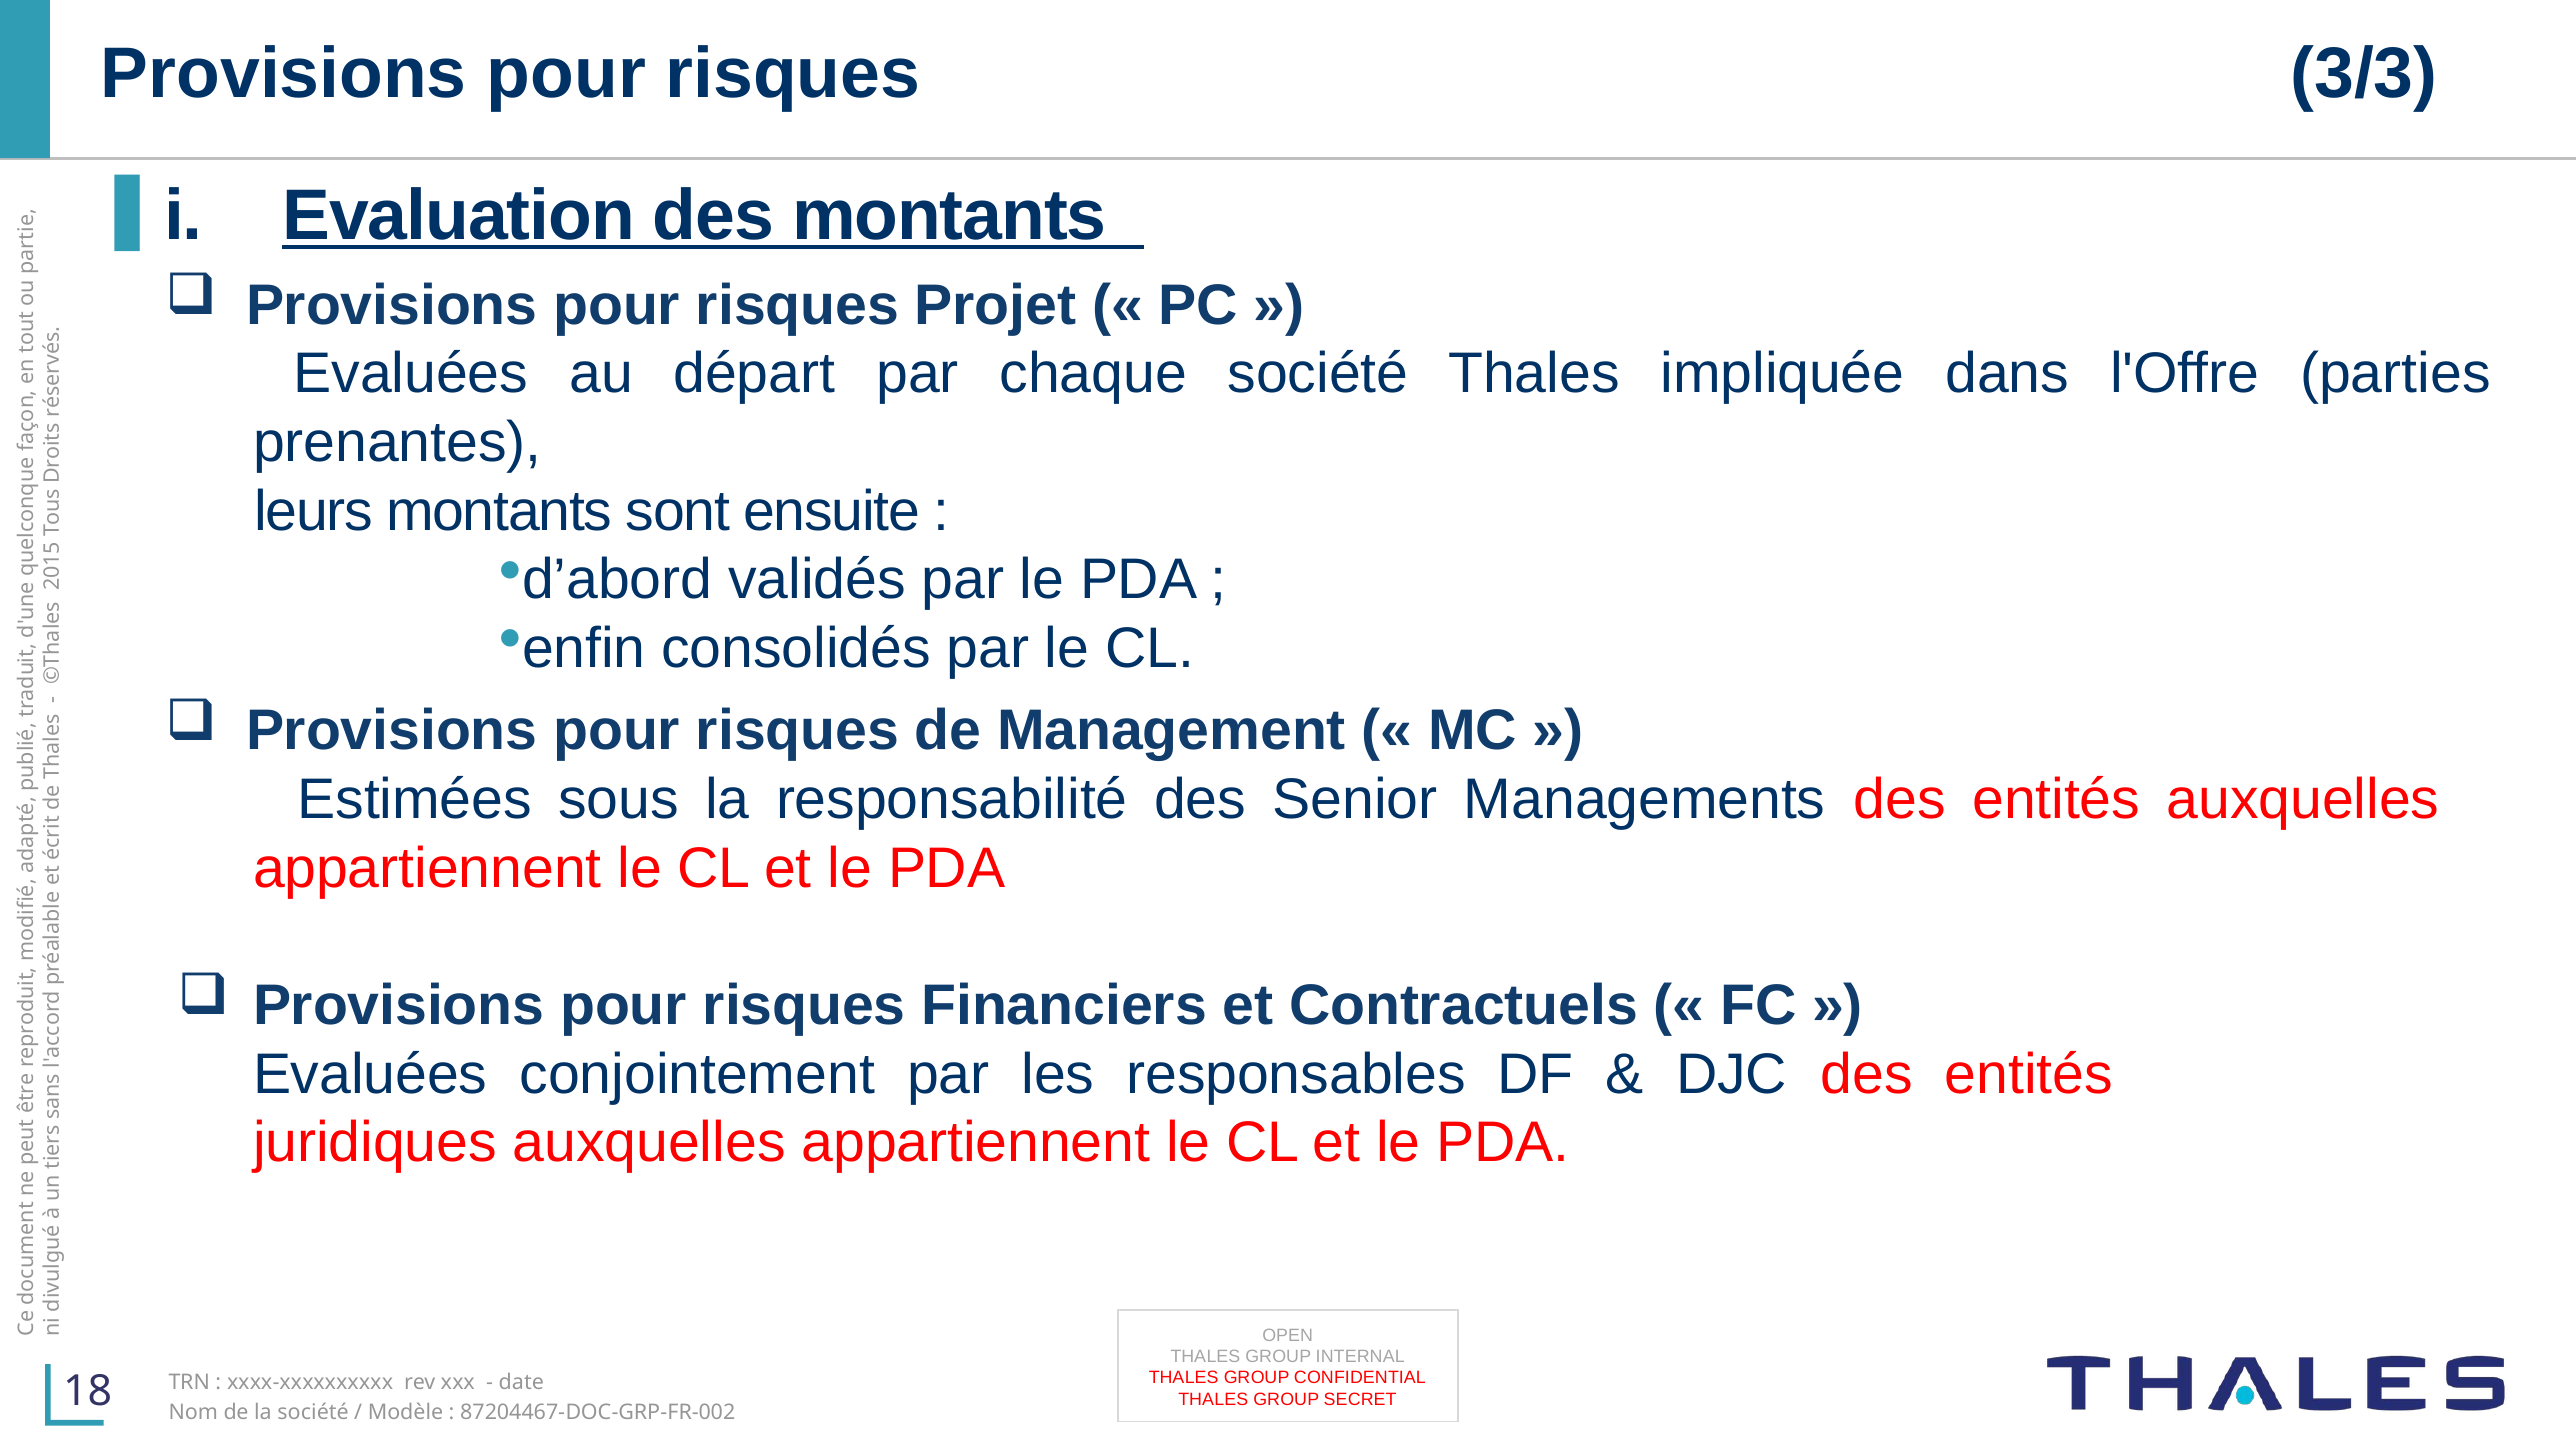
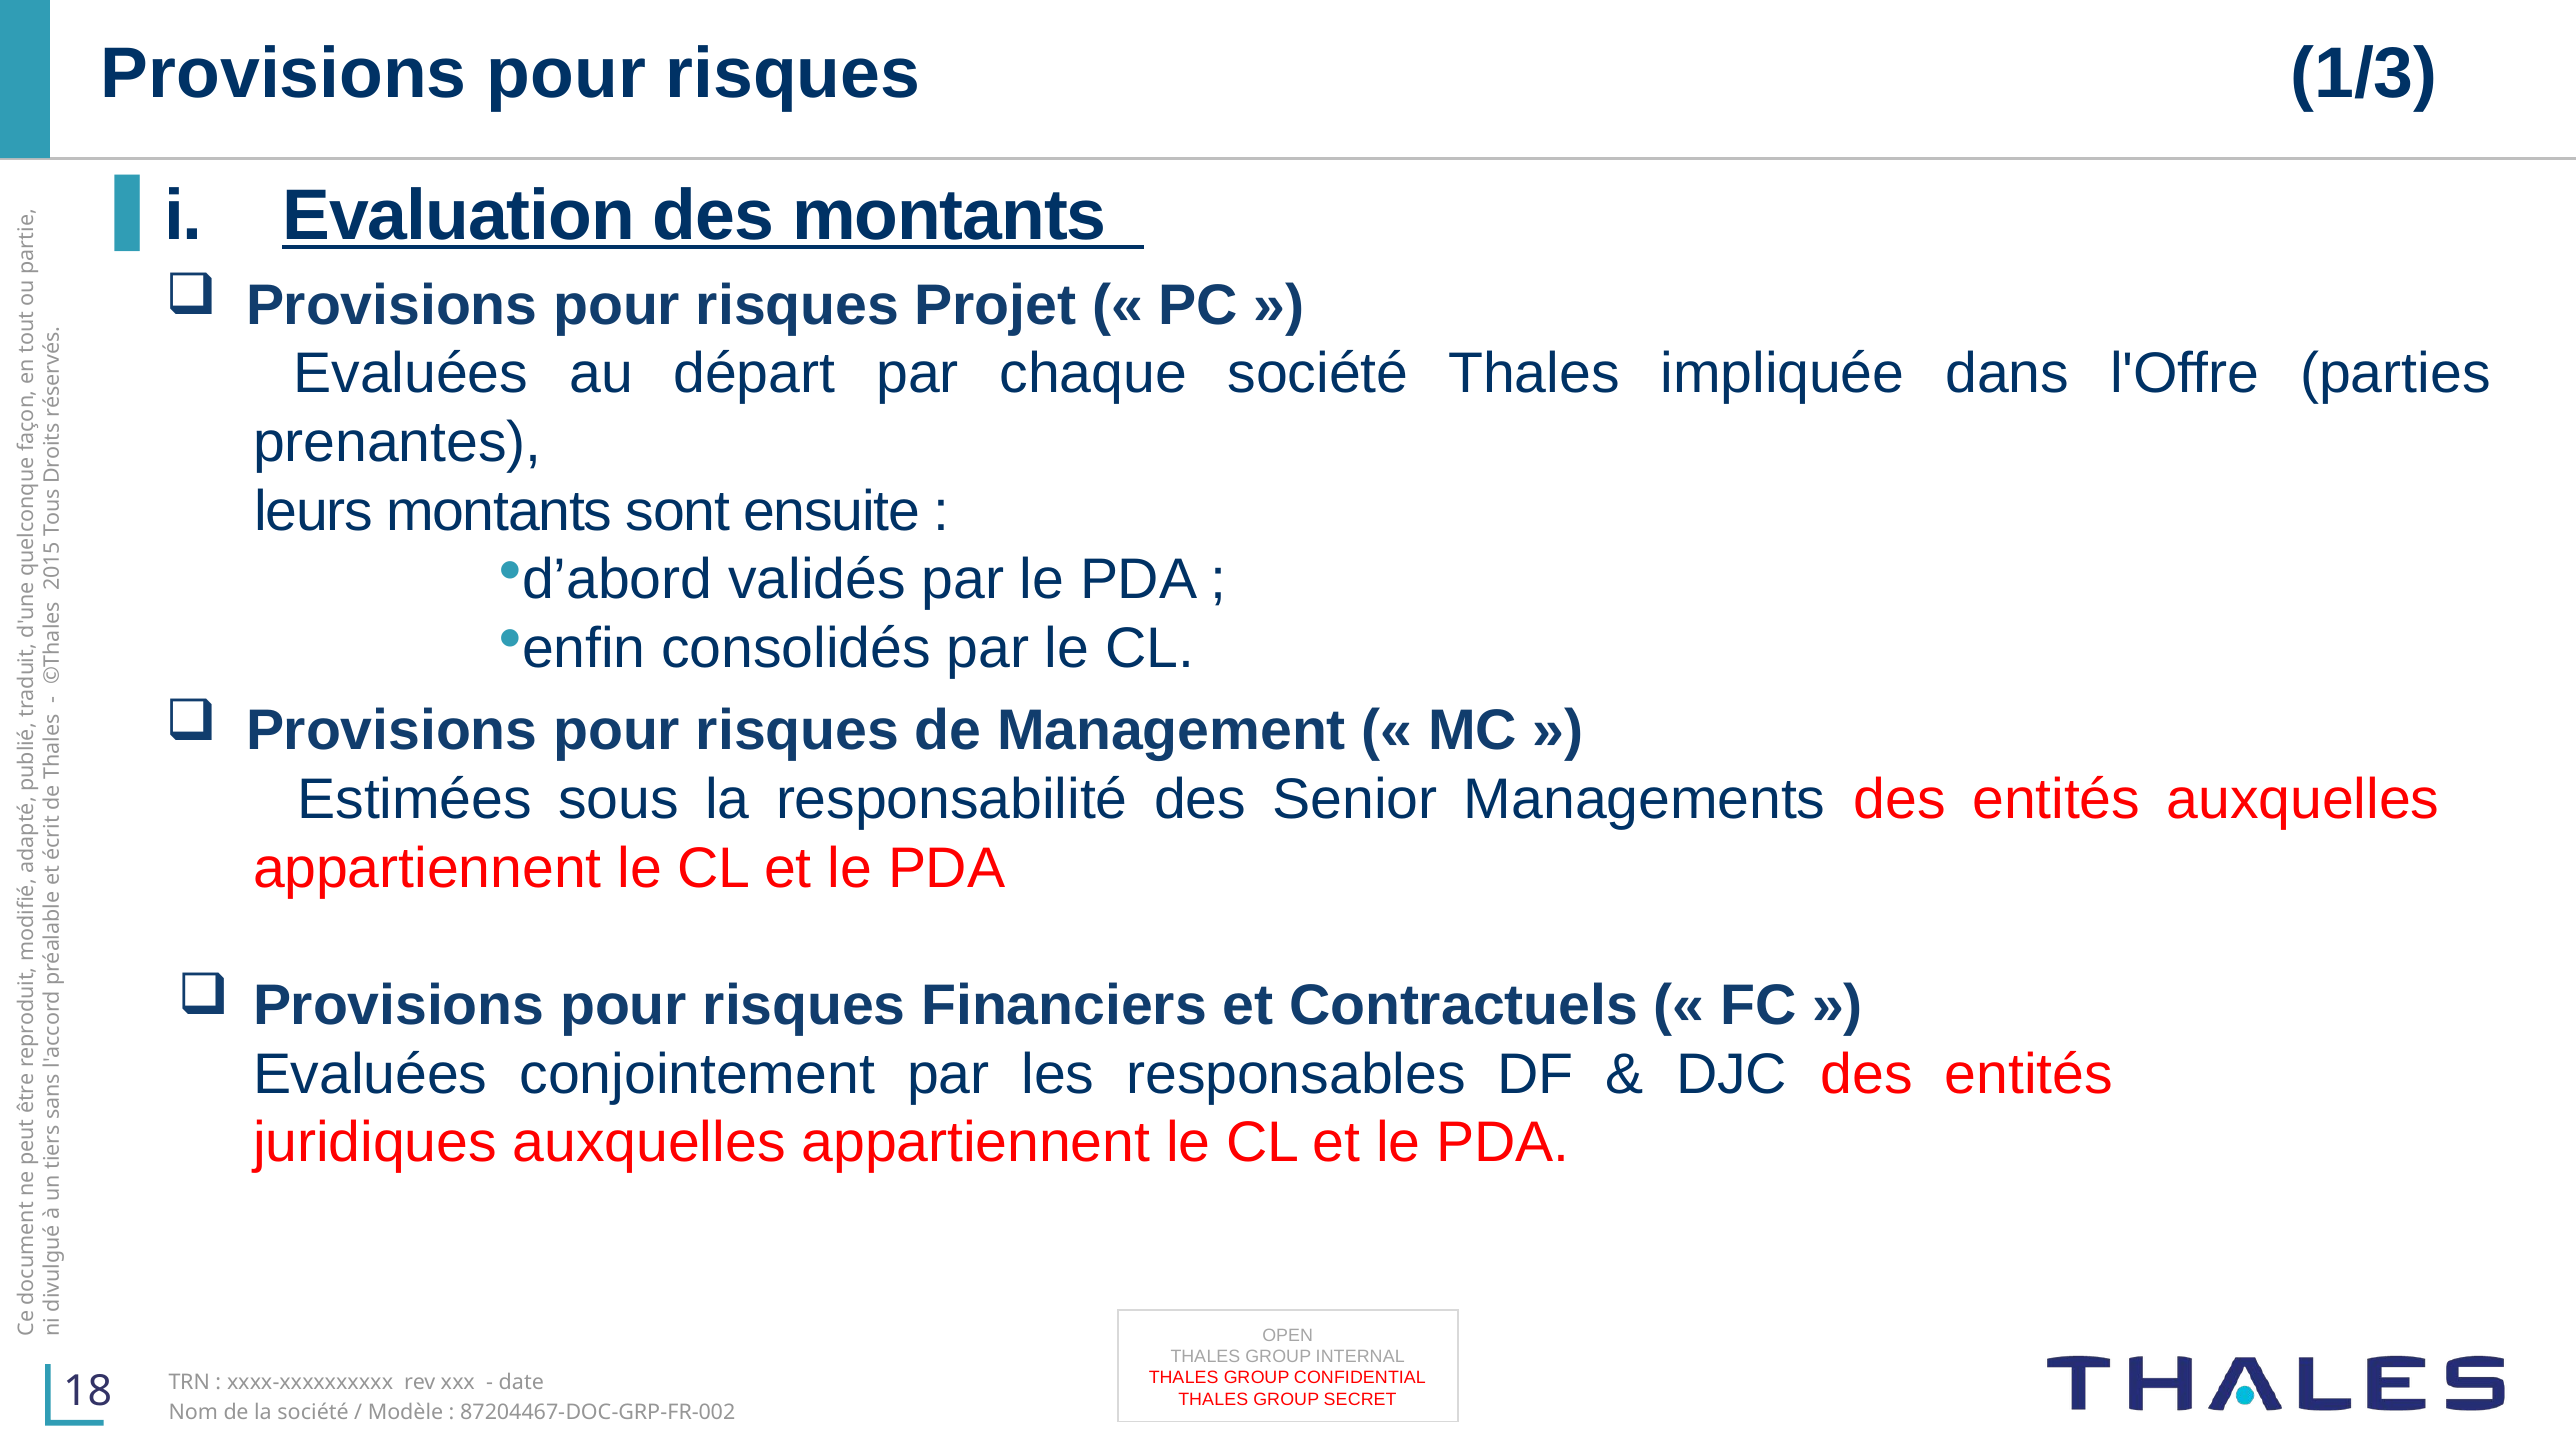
3/3: 3/3 -> 1/3 (2364, 74)
